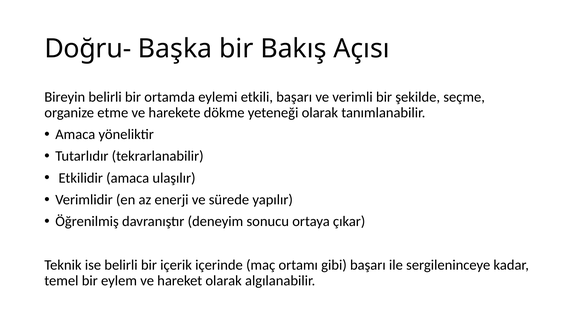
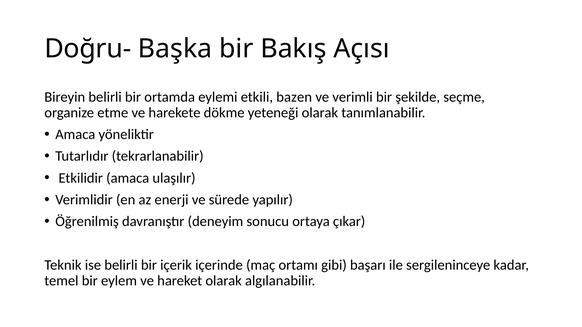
etkili başarı: başarı -> bazen (294, 97)
